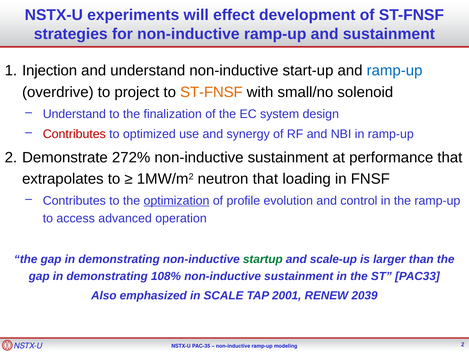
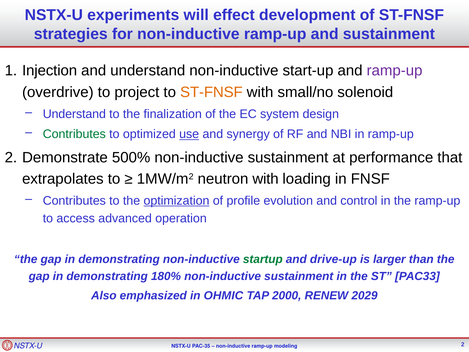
ramp-up colour: blue -> purple (395, 71)
Contributes colour: red -> green (74, 134)
use underline: none -> present (189, 134)
272%: 272% -> 500% (131, 157)
neutron that: that -> with (266, 179)
scale-up: scale-up -> drive-up (333, 259)
108%: 108% -> 180% (166, 276)
SCALE: SCALE -> OHMIC (223, 295)
2001: 2001 -> 2000 (287, 295)
2039: 2039 -> 2029 (365, 295)
